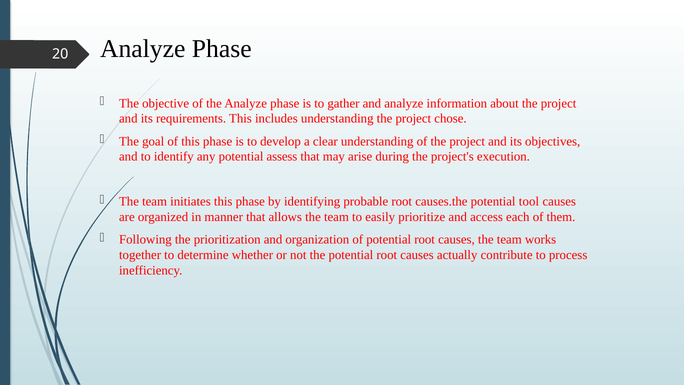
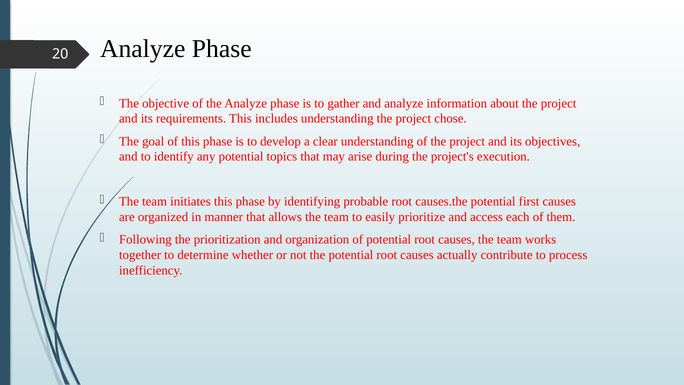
assess: assess -> topics (282, 157)
tool: tool -> first (529, 202)
